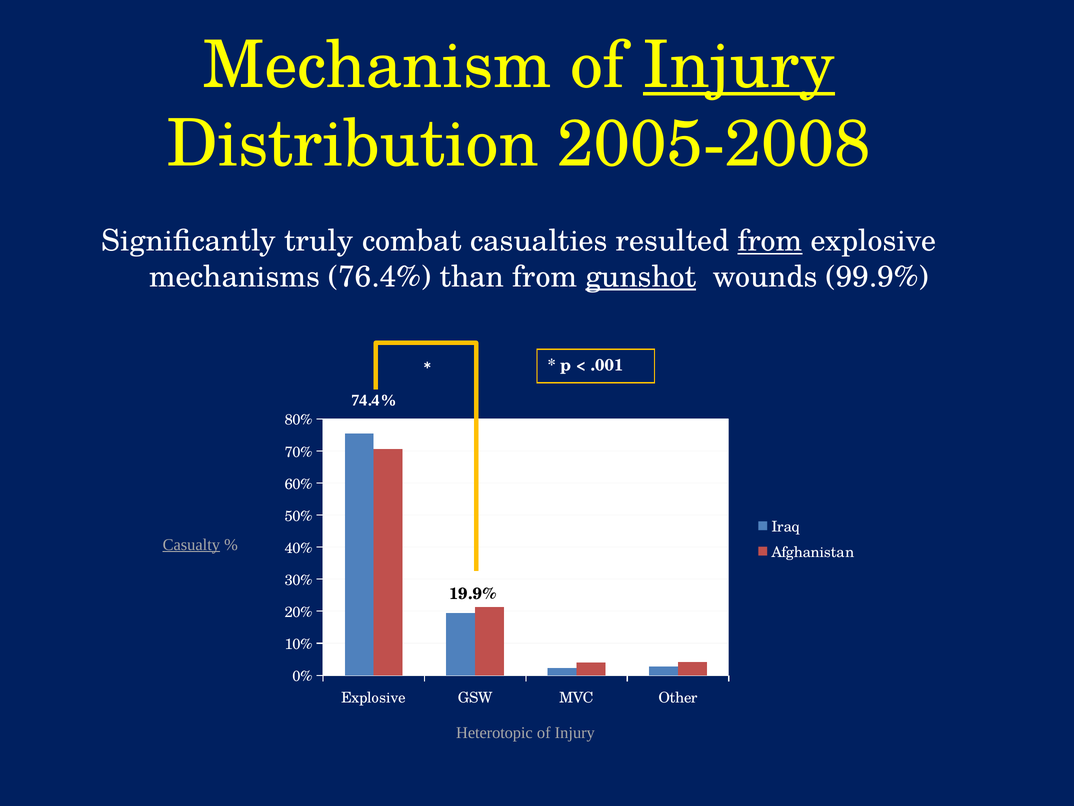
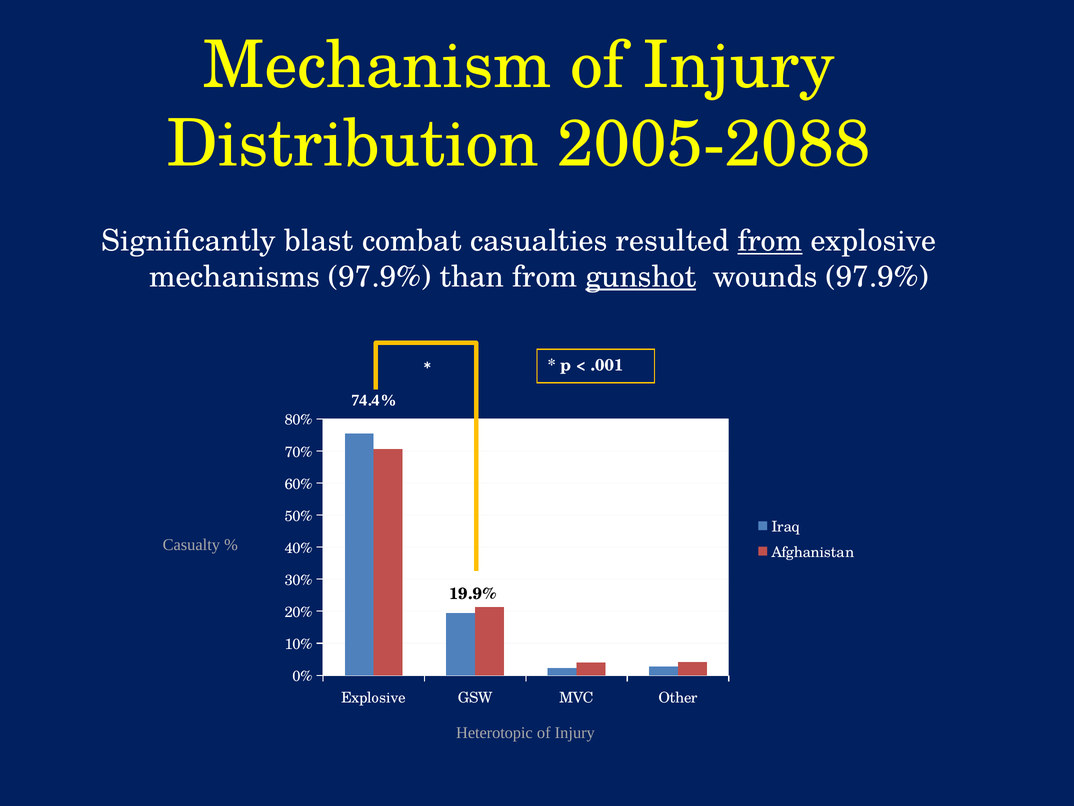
Injury underline: present -> none (739, 65)
2005-2008: 2005-2008 -> 2005-2088 (714, 144)
truly: truly -> blast (319, 241)
mechanisms 76.4%: 76.4% -> 97.9% (380, 277)
wounds 99.9%: 99.9% -> 97.9% (877, 277)
Casualty underline: present -> none (191, 544)
